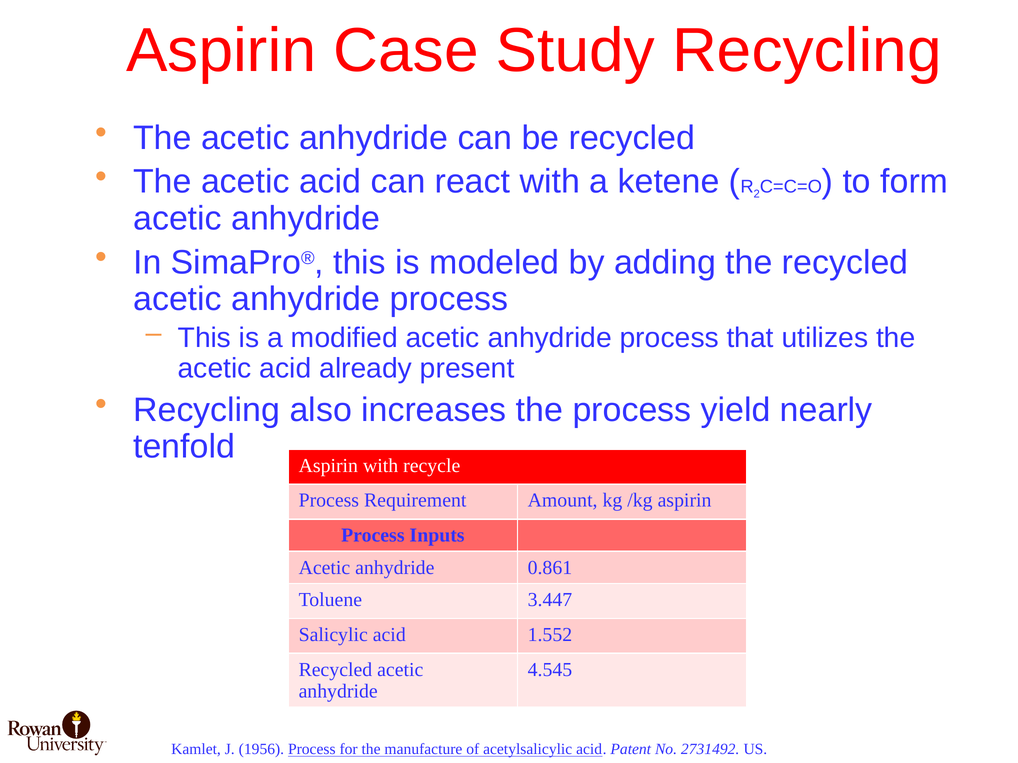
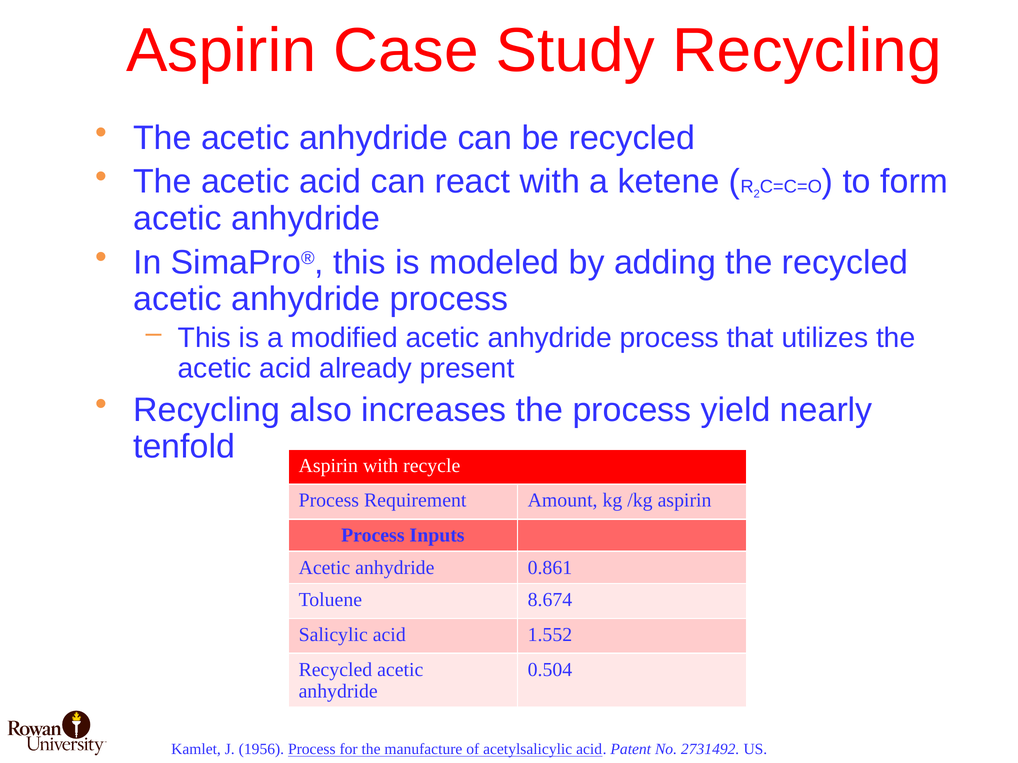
3.447: 3.447 -> 8.674 (550, 600)
4.545: 4.545 -> 0.504 (550, 670)
